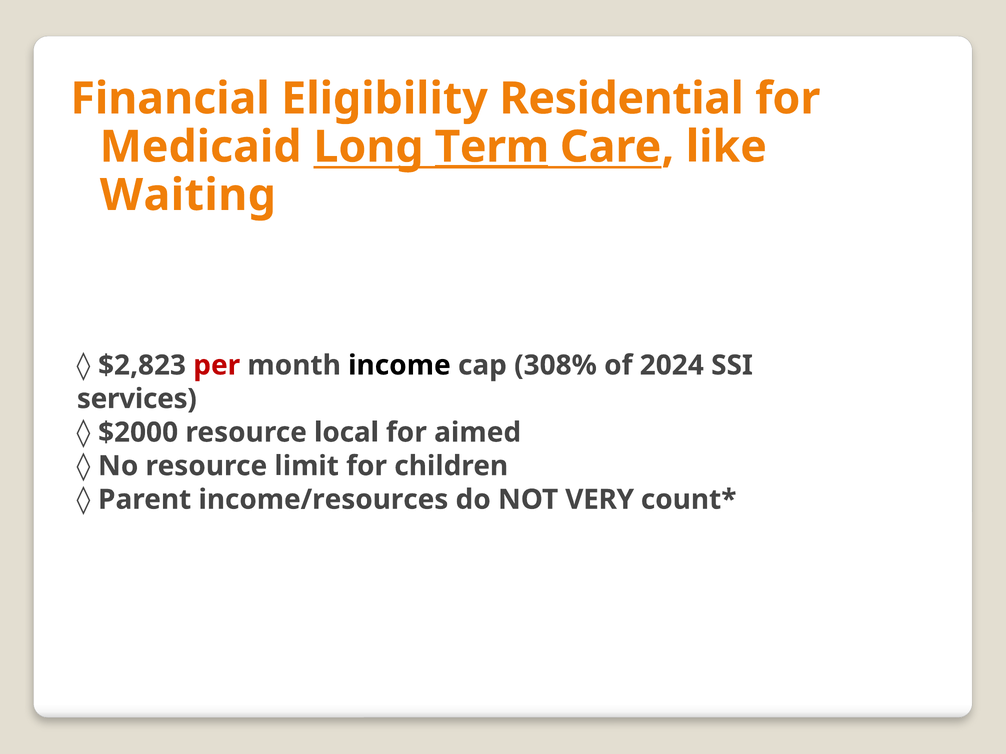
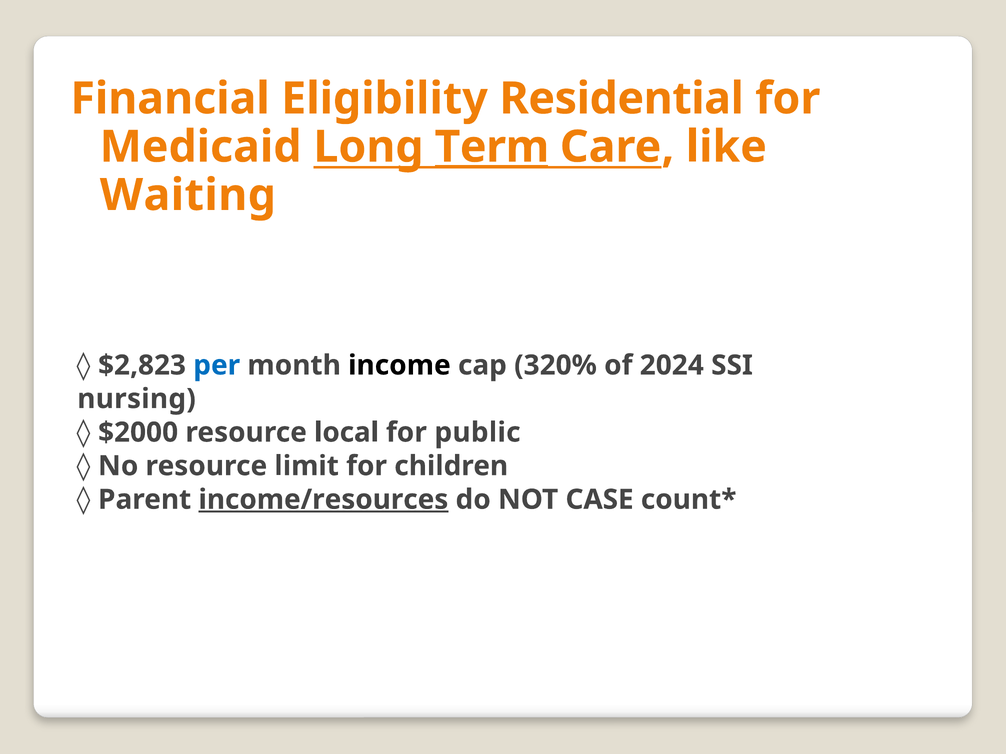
per colour: red -> blue (217, 366)
308%: 308% -> 320% (556, 366)
services: services -> nursing (137, 399)
aimed: aimed -> public (478, 433)
income/resources underline: none -> present (323, 500)
VERY: VERY -> CASE (600, 500)
